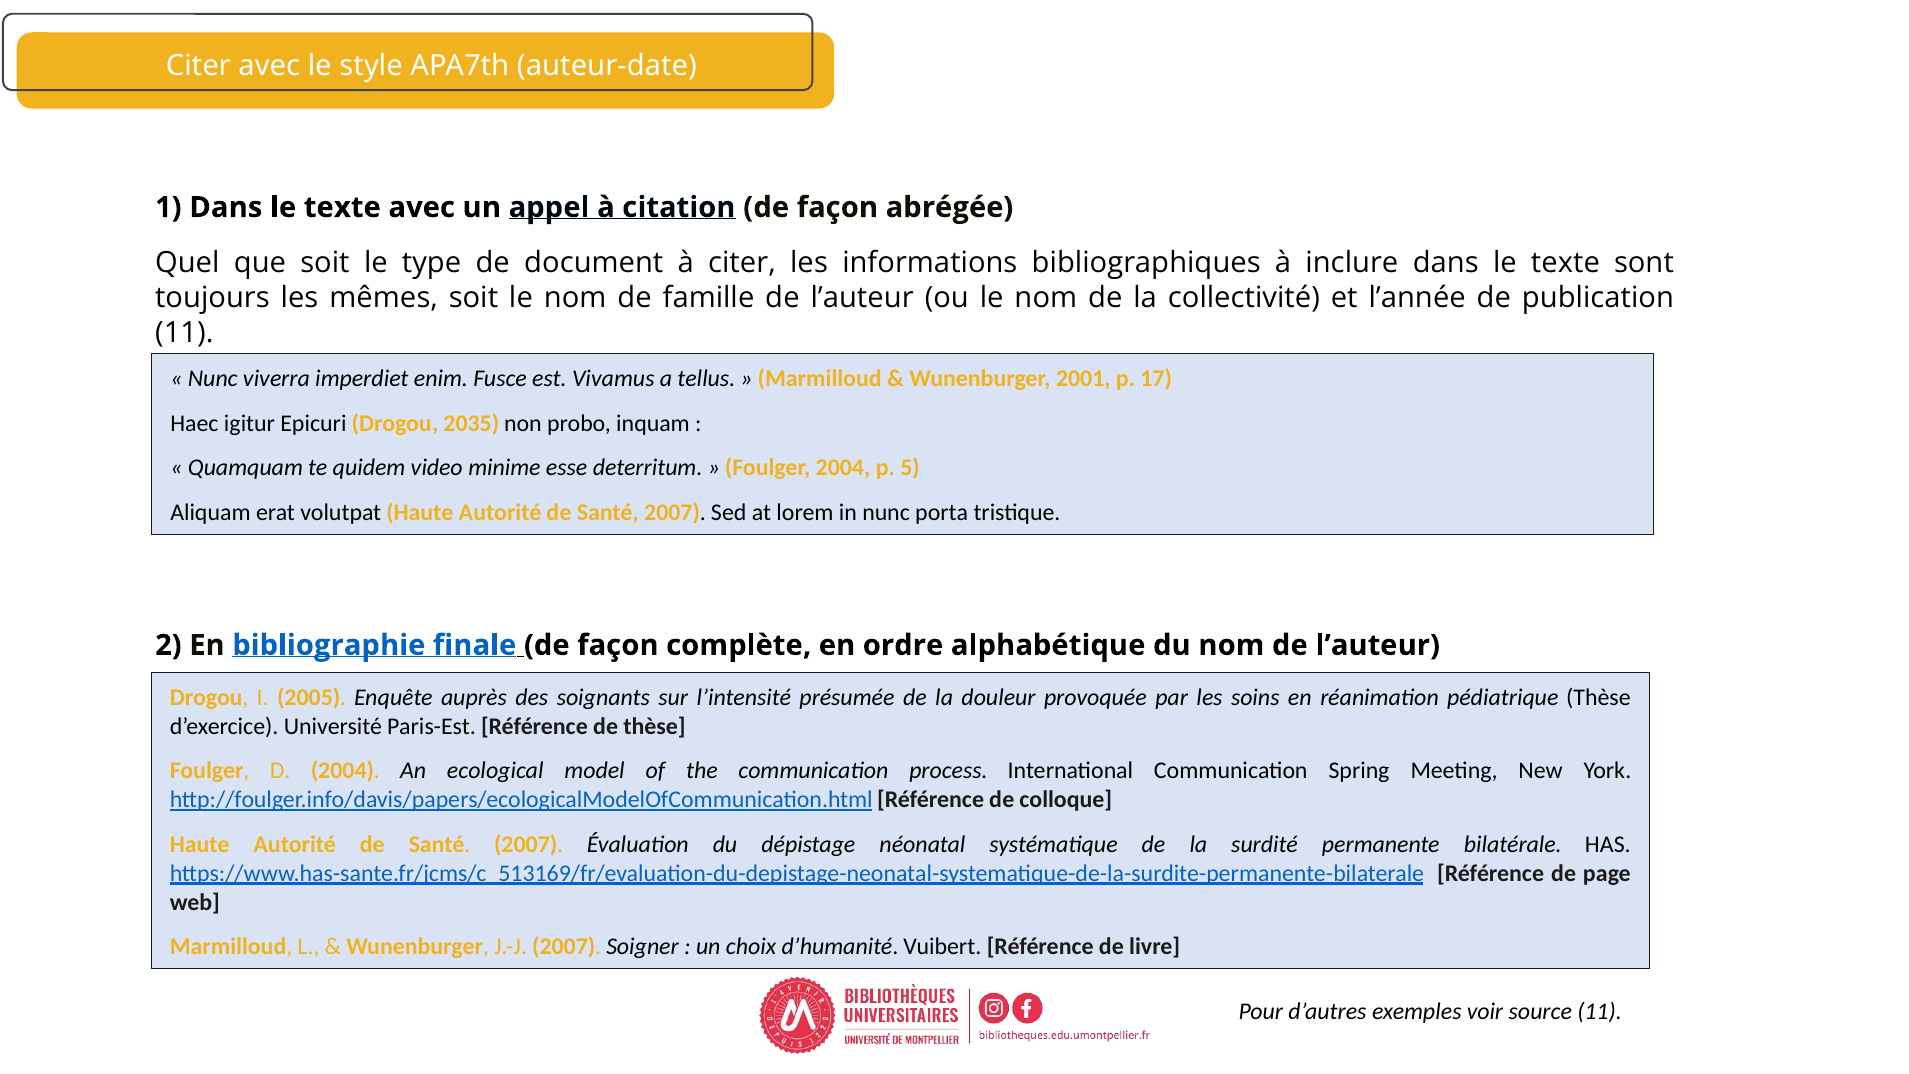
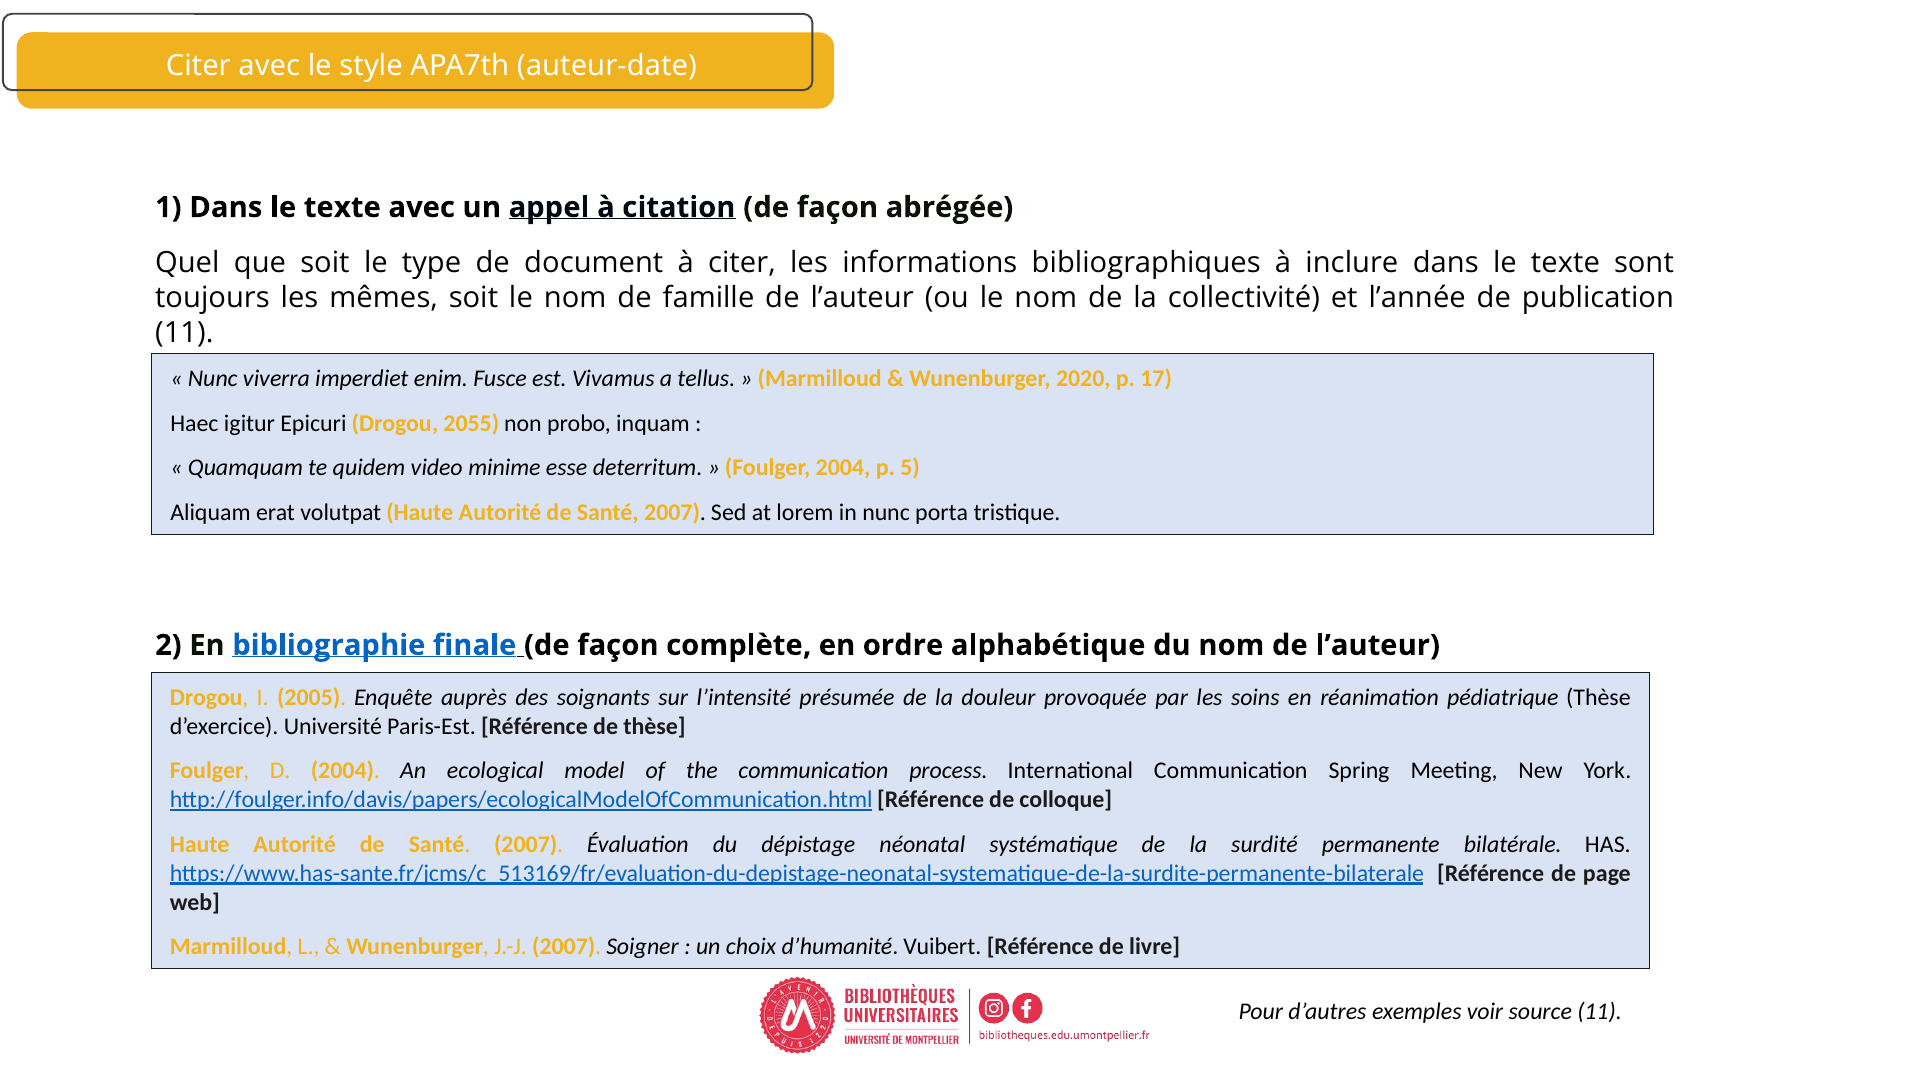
2001: 2001 -> 2020 (1083, 379)
2035: 2035 -> 2055 (471, 423)
